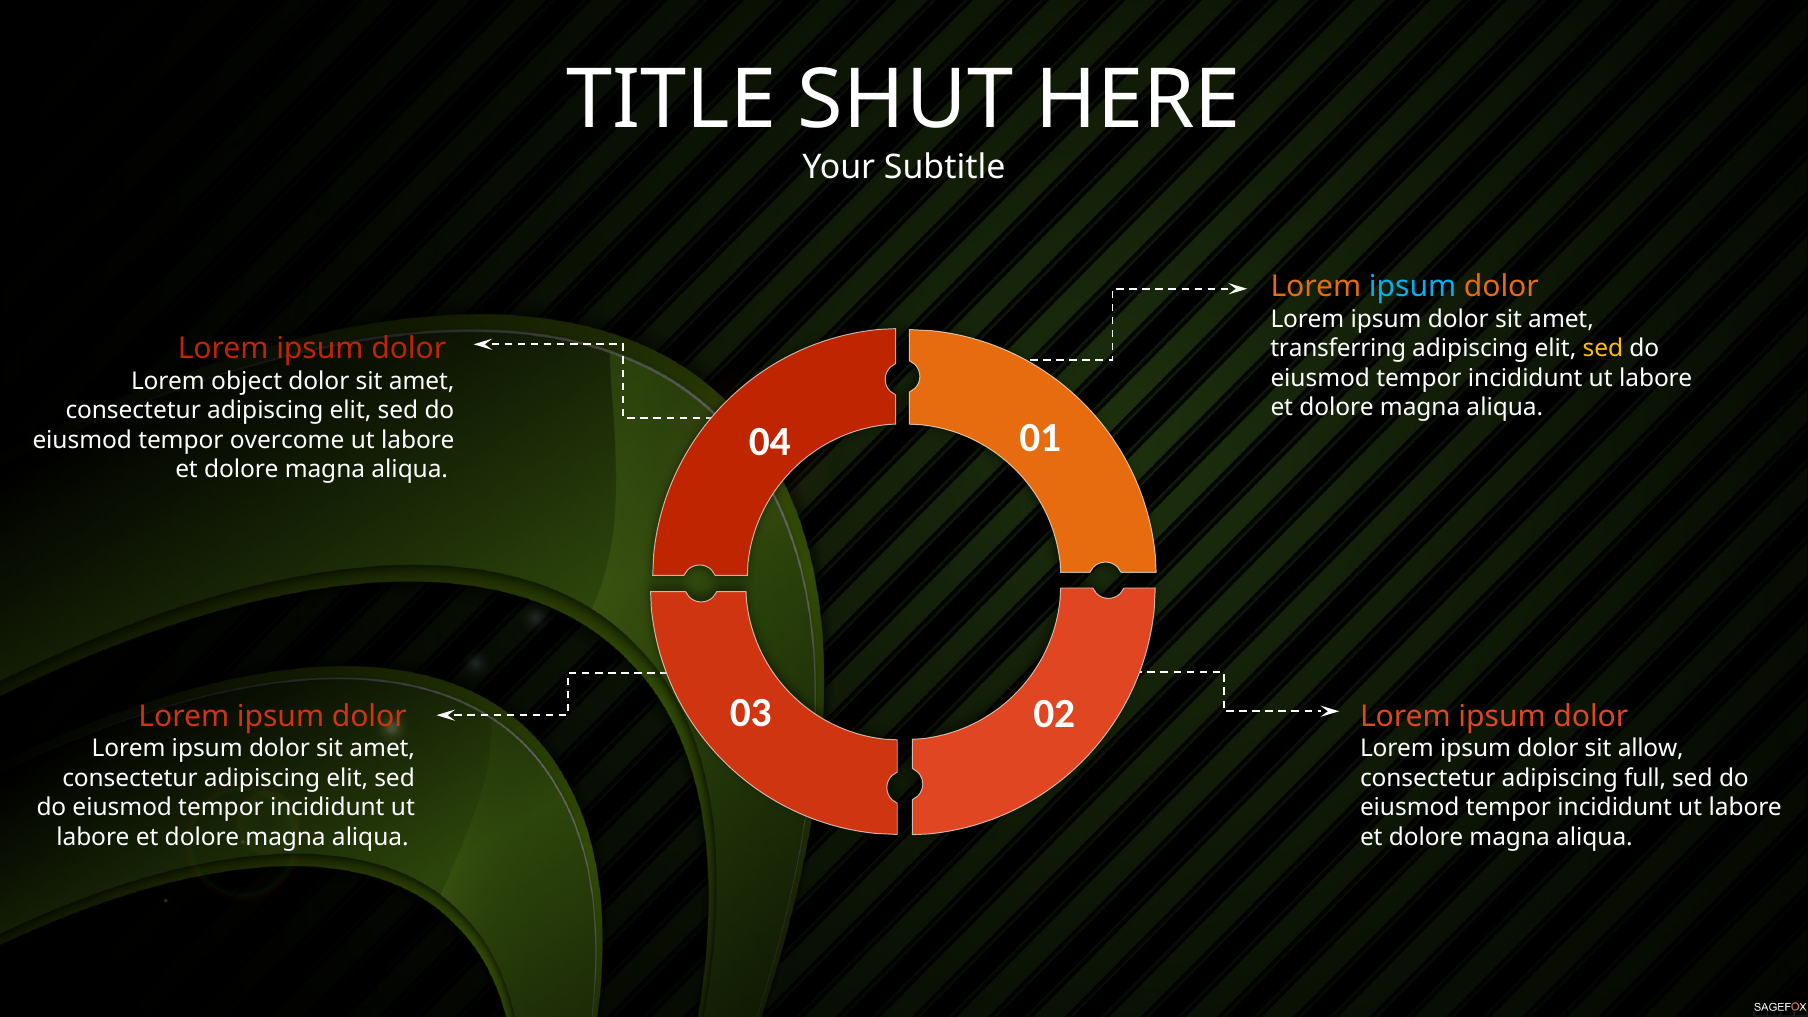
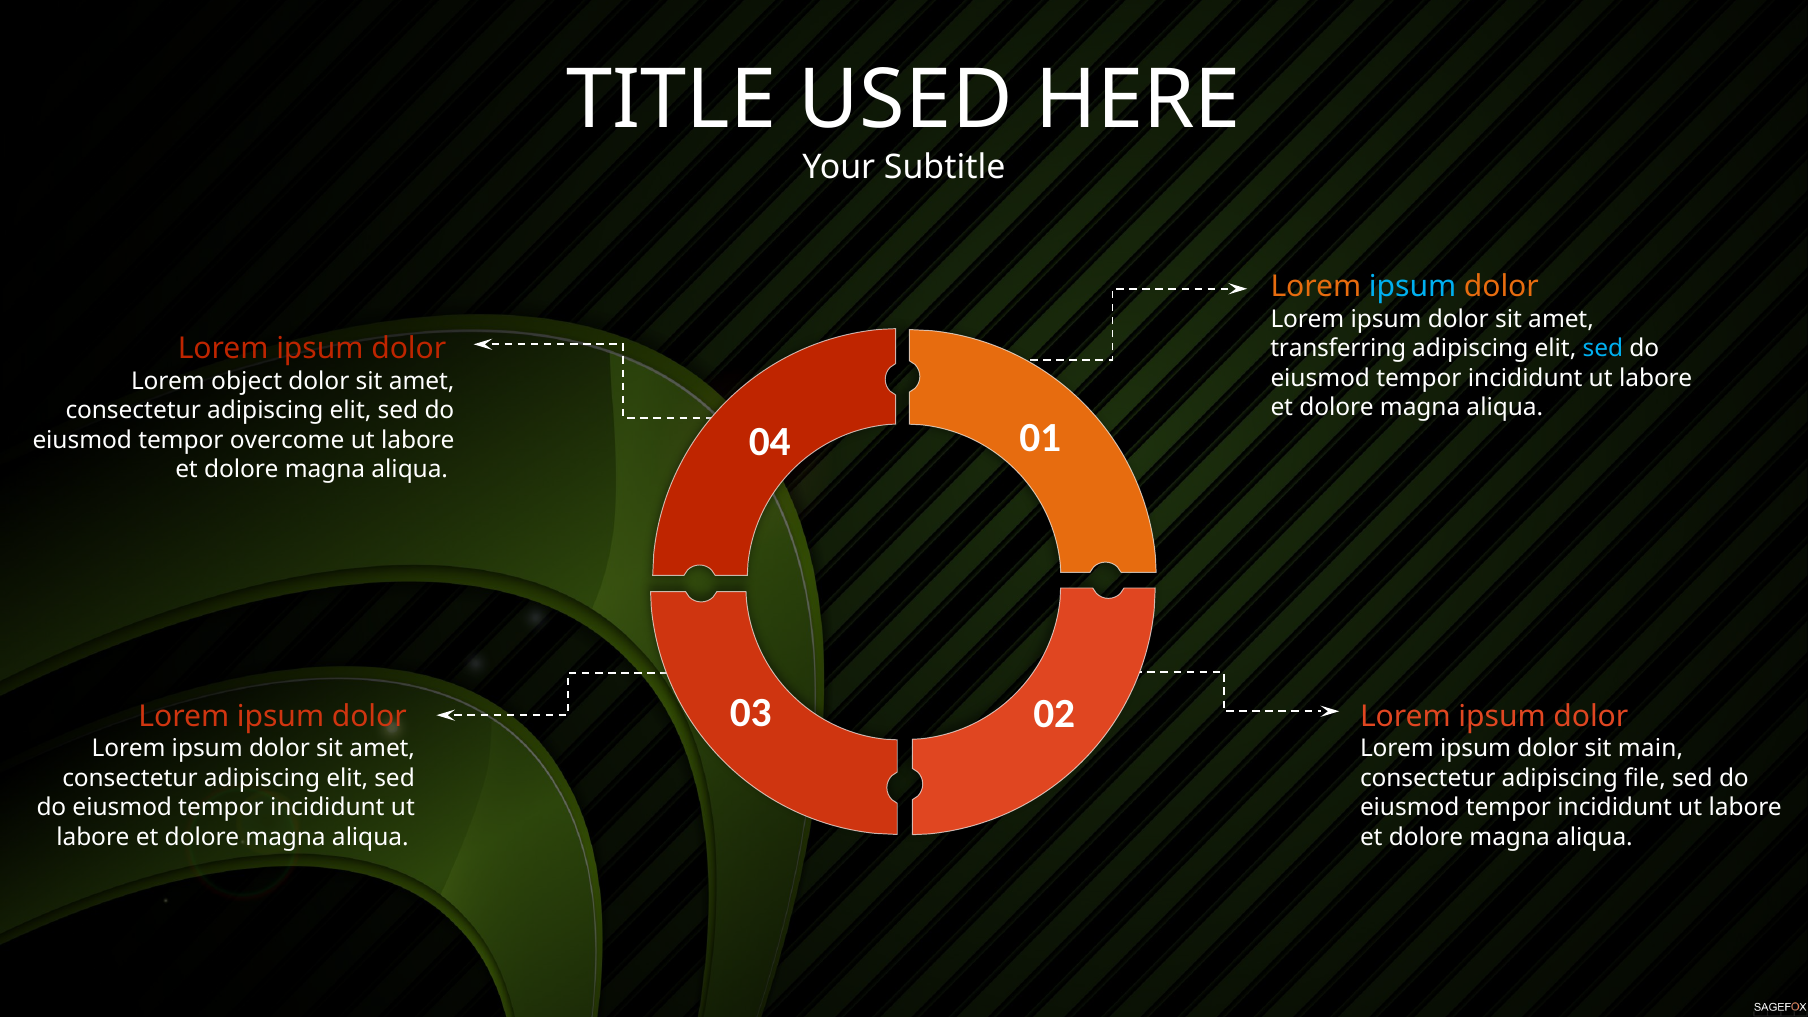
SHUT: SHUT -> USED (906, 100)
sed colour: yellow -> light blue (1603, 349)
allow: allow -> main (1650, 749)
full: full -> file (1645, 778)
